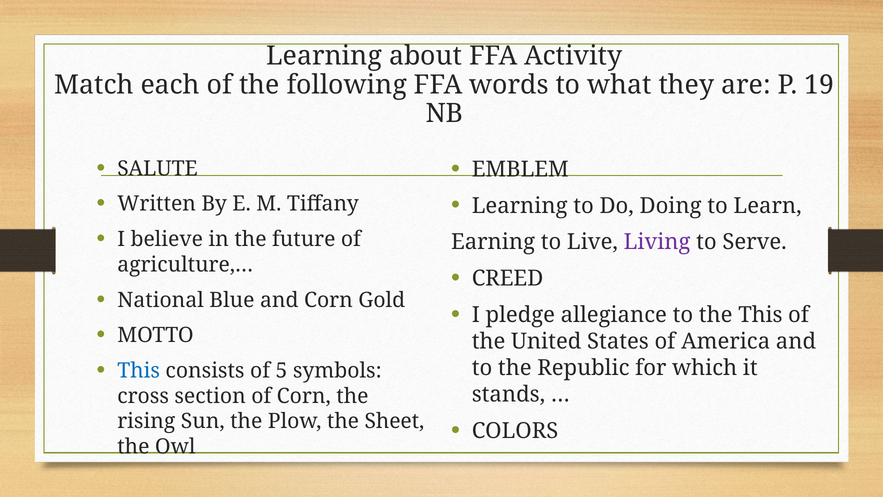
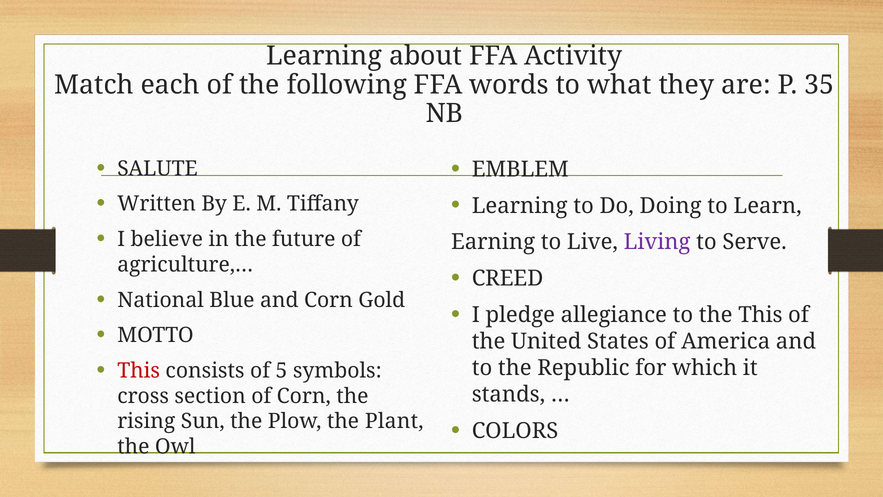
19: 19 -> 35 (819, 85)
This colour: blue -> red (139, 370)
Sheet: Sheet -> Plant (394, 421)
